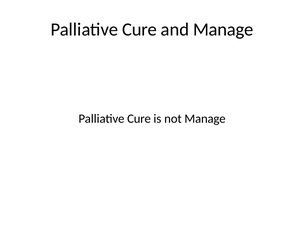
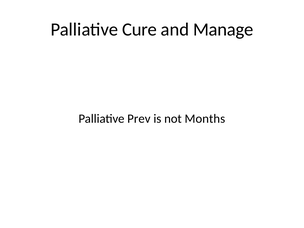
Cure: Cure -> Prev (139, 119)
not Manage: Manage -> Months (205, 119)
